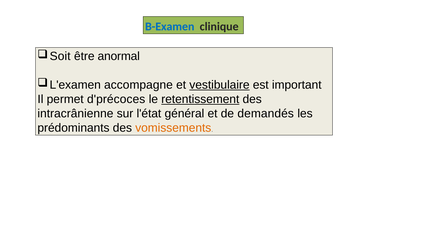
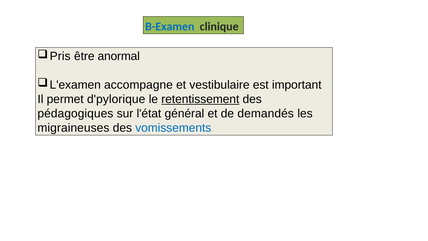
Soit: Soit -> Pris (60, 56)
vestibulaire underline: present -> none (219, 85)
d'précoces: d'précoces -> d'pylorique (116, 99)
intracrânienne: intracrânienne -> pédagogiques (75, 113)
prédominants: prédominants -> migraineuses (73, 128)
vomissements colour: orange -> blue (173, 128)
